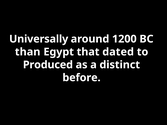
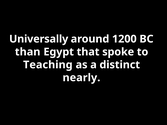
dated: dated -> spoke (118, 52)
Produced: Produced -> Teaching (48, 65)
before: before -> nearly (81, 78)
